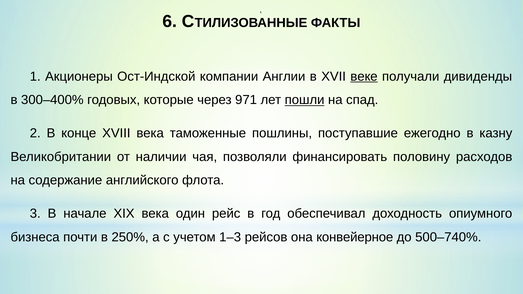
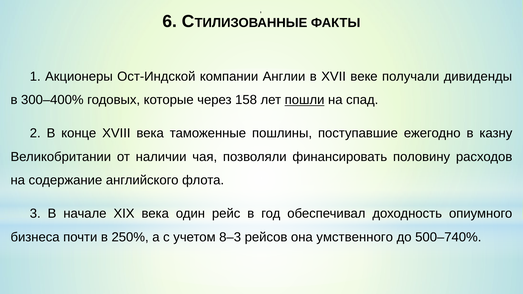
веке underline: present -> none (364, 76)
971: 971 -> 158 (246, 100)
1–3: 1–3 -> 8–3 (230, 237)
конвейерное: конвейерное -> умственного (355, 237)
